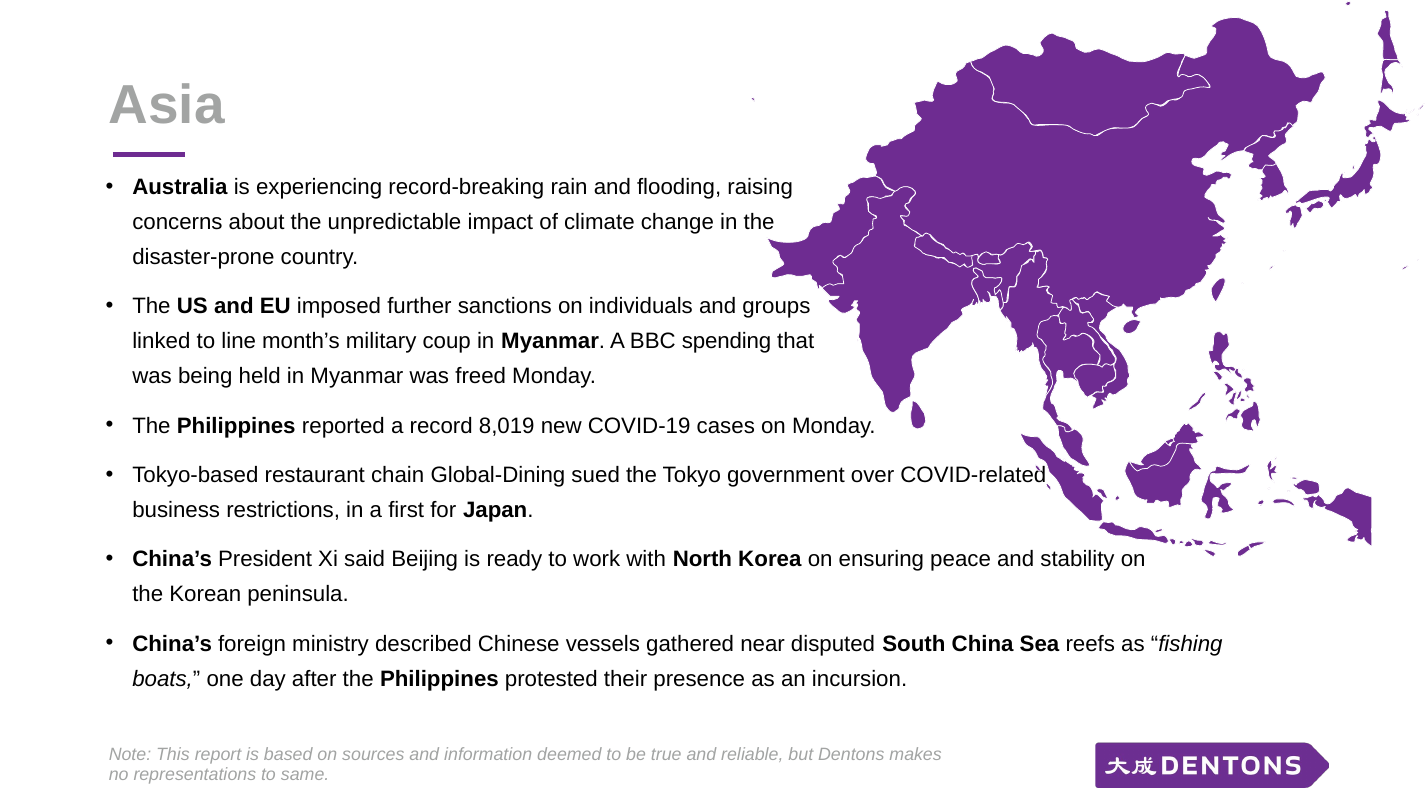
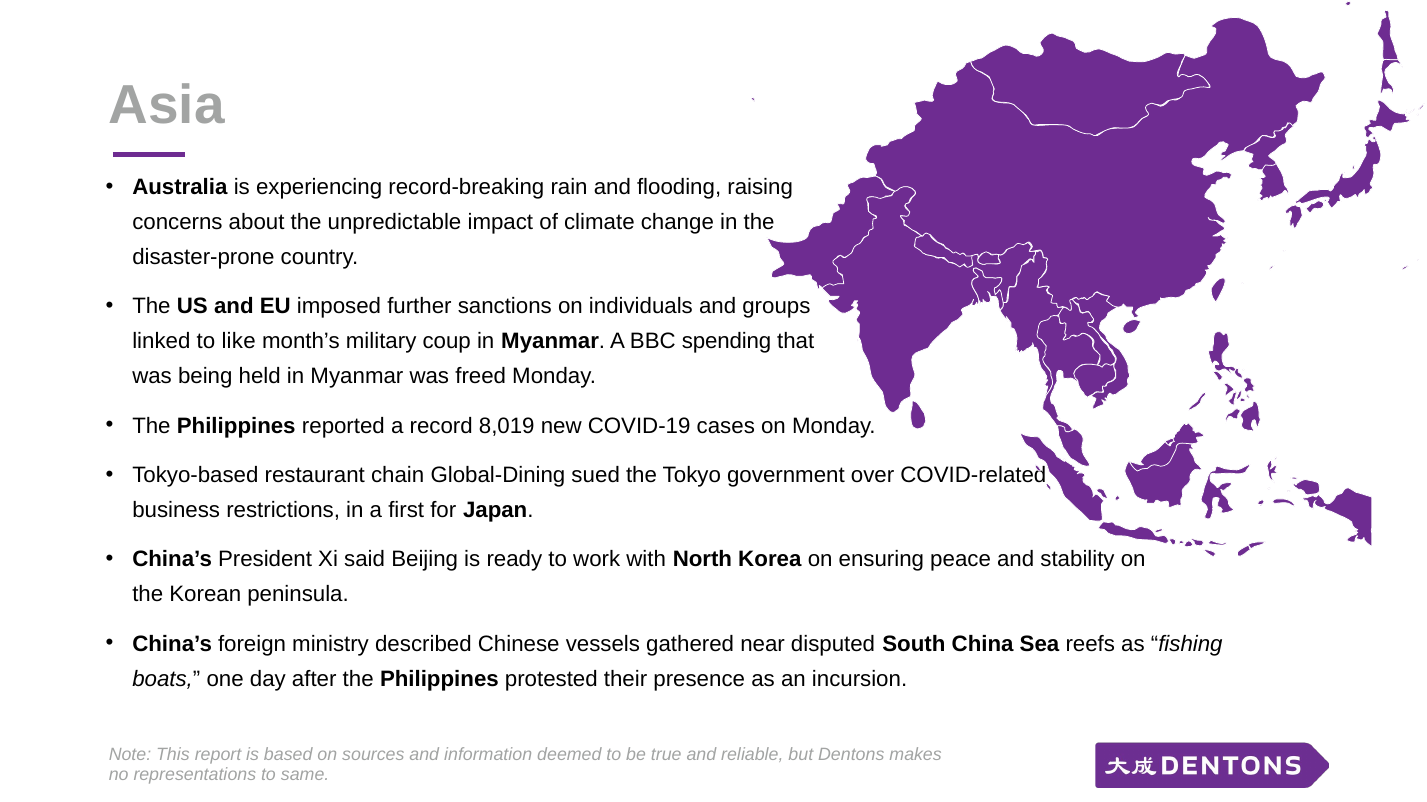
line: line -> like (239, 342)
